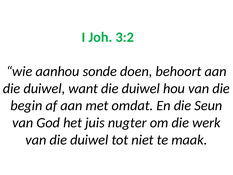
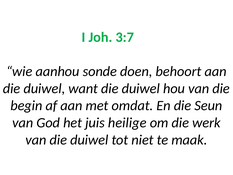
3:2: 3:2 -> 3:7 (125, 37)
nugter: nugter -> heilige (127, 123)
